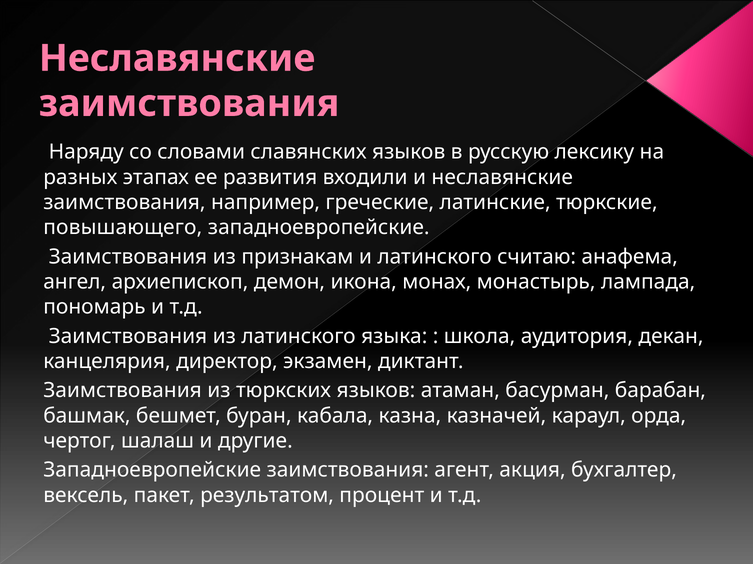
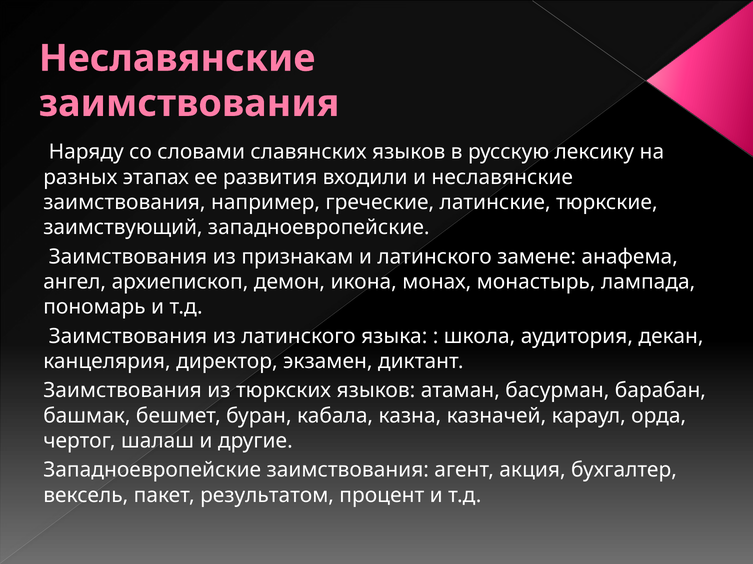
повышающего: повышающего -> заимствующий (123, 228)
считаю: считаю -> замене (537, 257)
